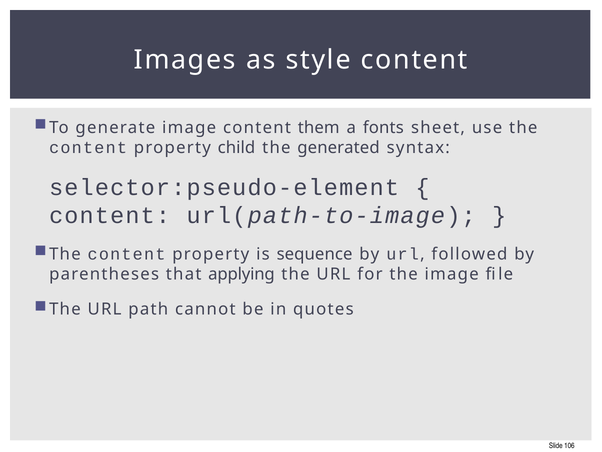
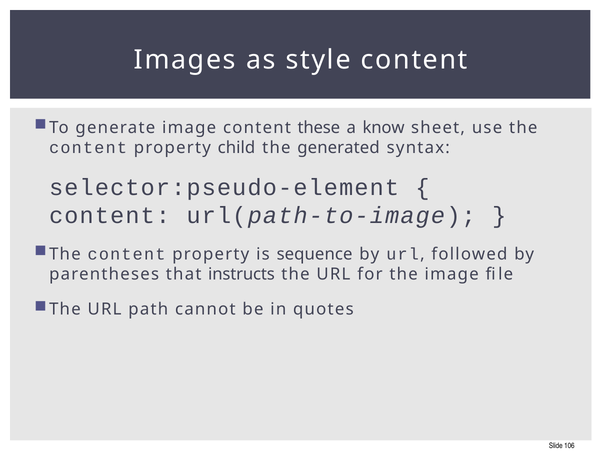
them: them -> these (319, 127)
fonts: fonts -> know (384, 127)
applying: applying -> instructs (241, 274)
